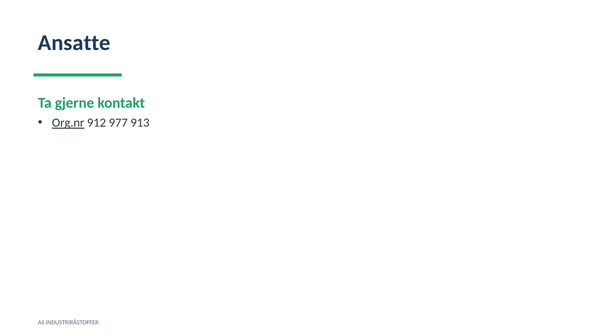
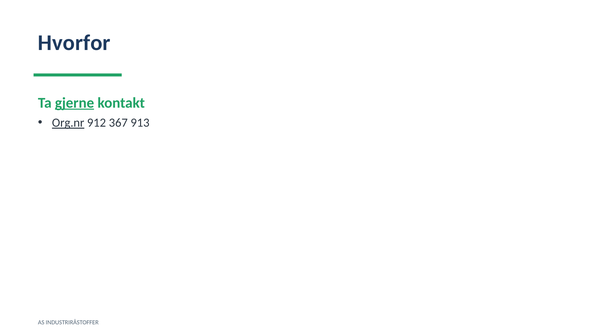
Ansatte: Ansatte -> Hvorfor (74, 43)
gjerne underline: none -> present (75, 103)
977: 977 -> 367 (118, 123)
